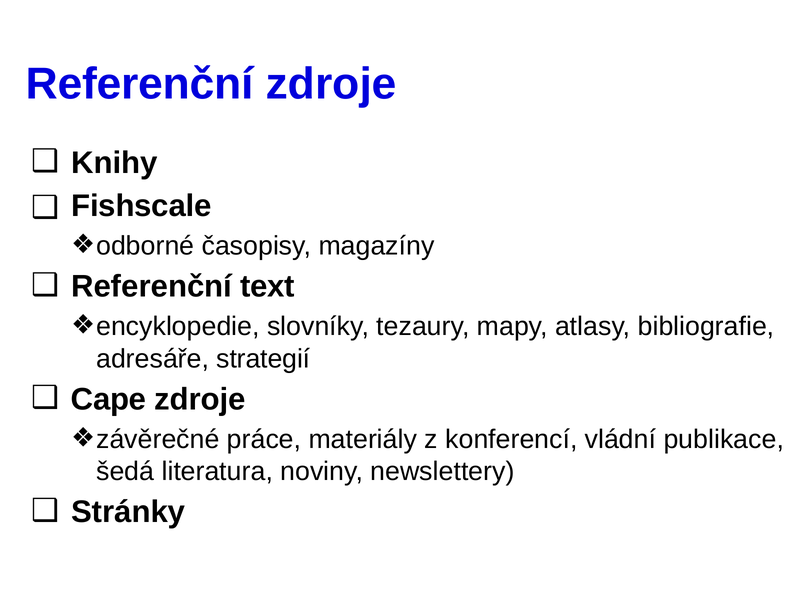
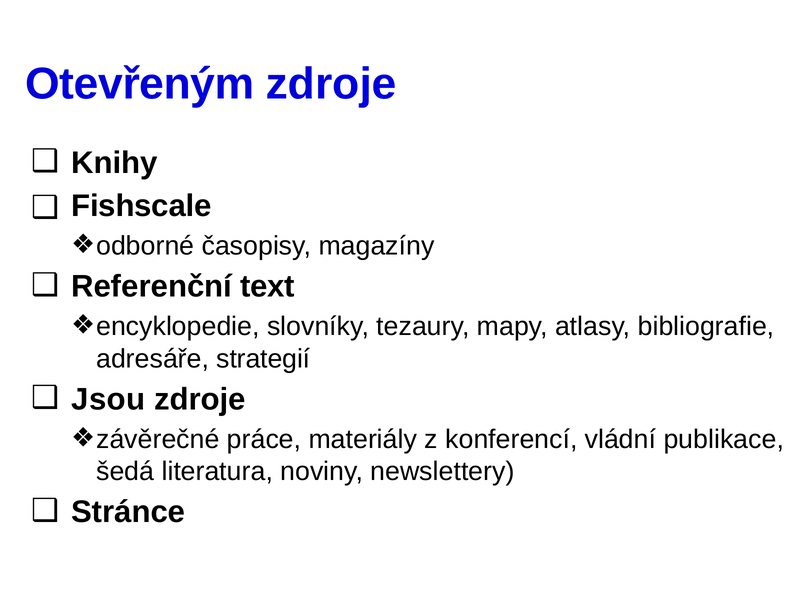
Referenční: Referenční -> Otevřeným (140, 84)
Cape: Cape -> Jsou (108, 399)
Stránky: Stránky -> Stránce (128, 512)
